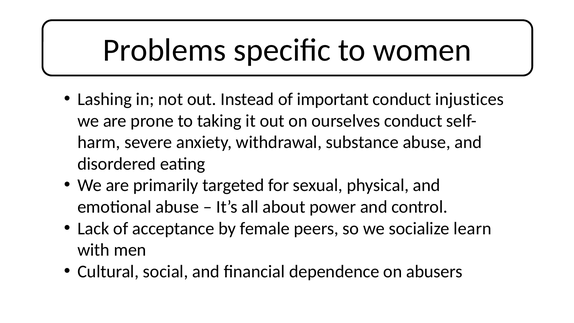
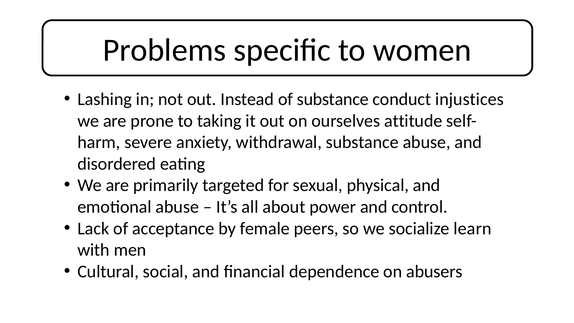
of important: important -> substance (333, 99)
ourselves conduct: conduct -> attitude (413, 121)
